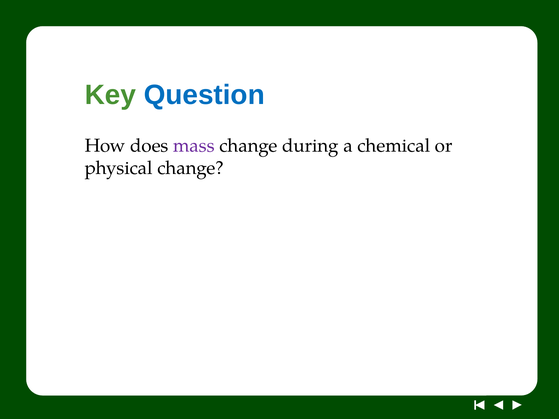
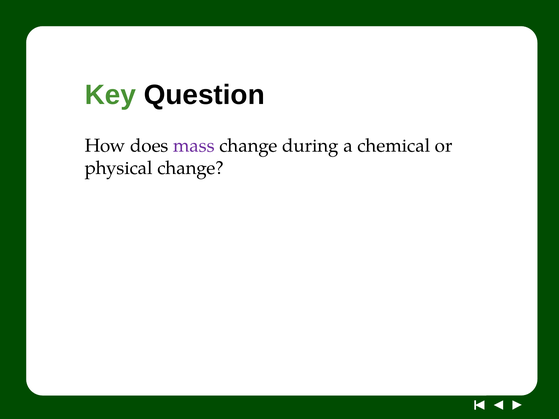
Question colour: blue -> black (204, 95)
